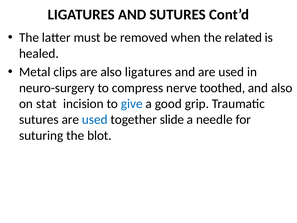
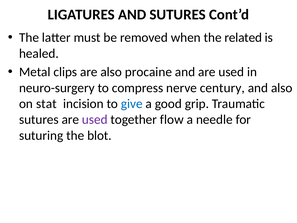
also ligatures: ligatures -> procaine (148, 72)
toothed: toothed -> century (222, 88)
used colour: blue -> purple (95, 119)
slide: slide -> flow (172, 119)
